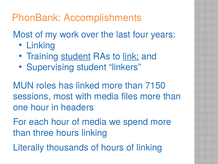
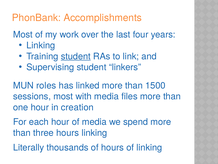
link underline: present -> none (131, 56)
7150: 7150 -> 1500 (155, 85)
headers: headers -> creation (77, 107)
